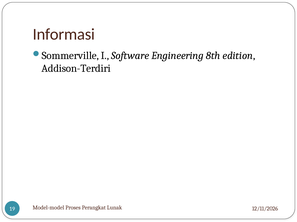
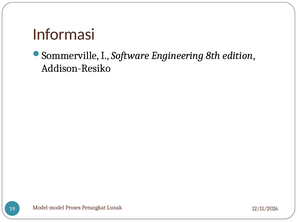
Addison-Terdiri: Addison-Terdiri -> Addison-Resiko (76, 69)
